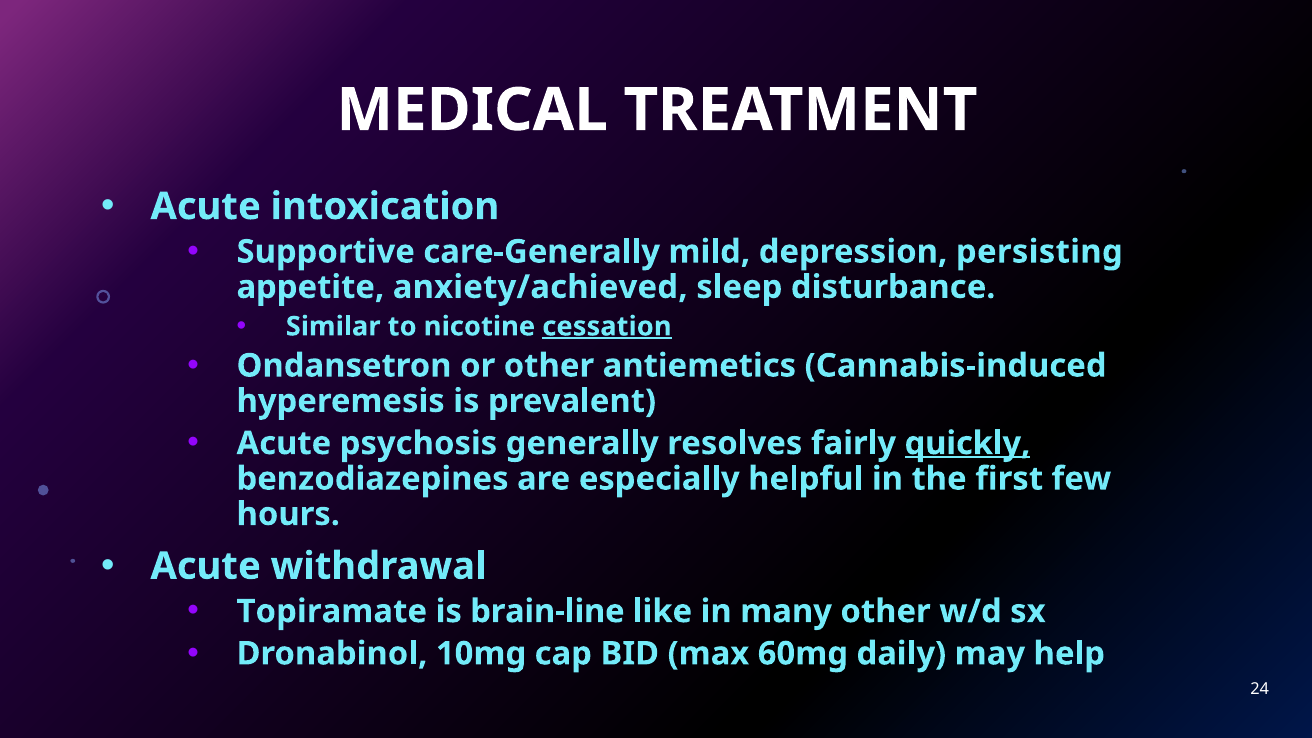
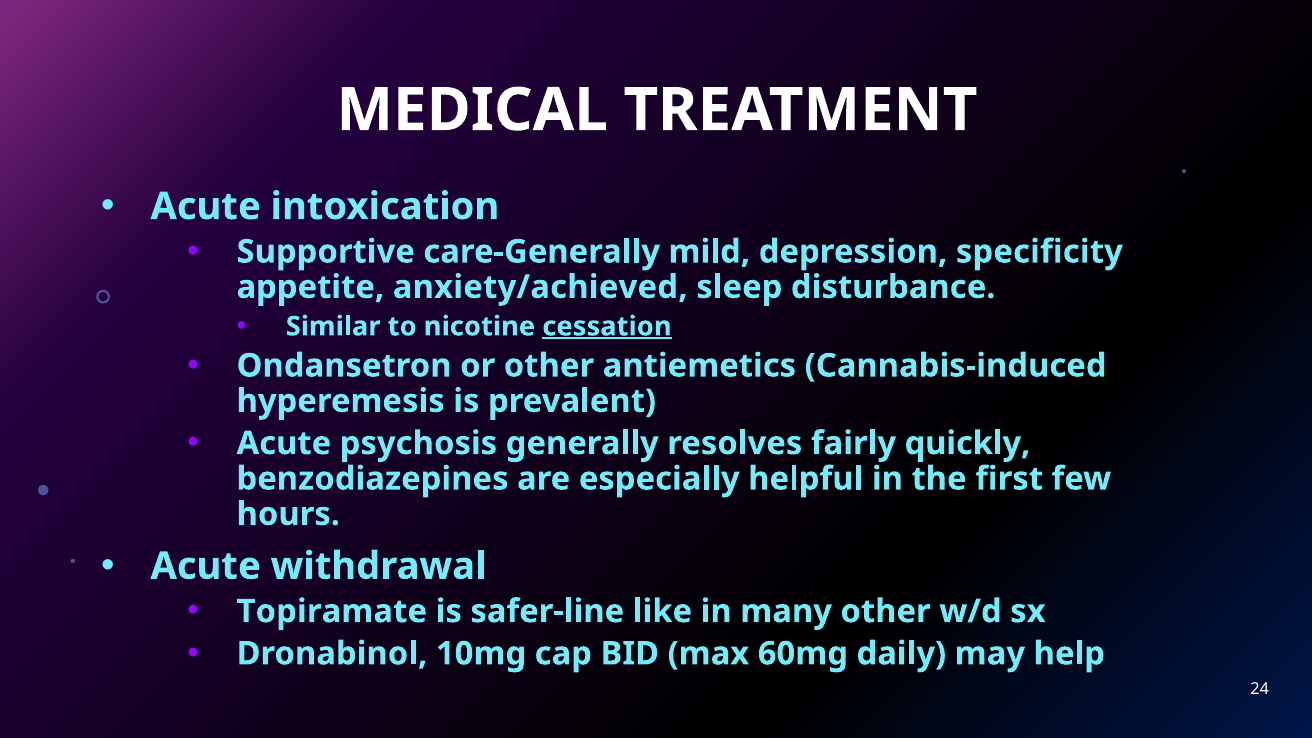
persisting: persisting -> specificity (1039, 252)
quickly underline: present -> none (967, 443)
brain-line: brain-line -> safer-line (547, 611)
